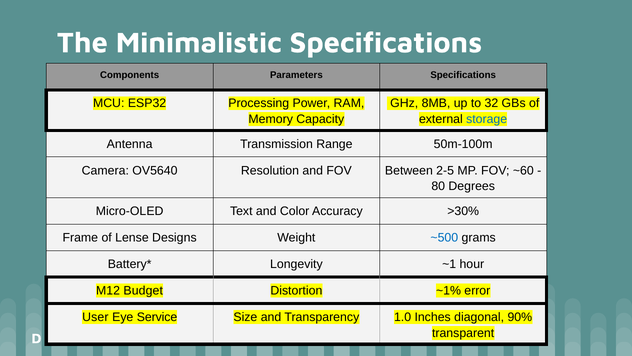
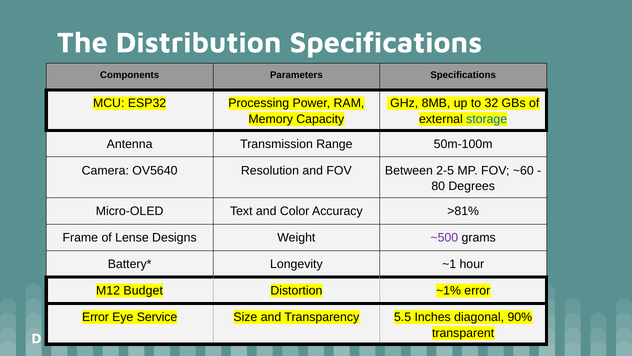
Minimalistic: Minimalistic -> Distribution (199, 43)
>30%: >30% -> >81% (463, 211)
~500 colour: blue -> purple (444, 237)
User: User -> Error (95, 317)
1.0: 1.0 -> 5.5 (403, 317)
